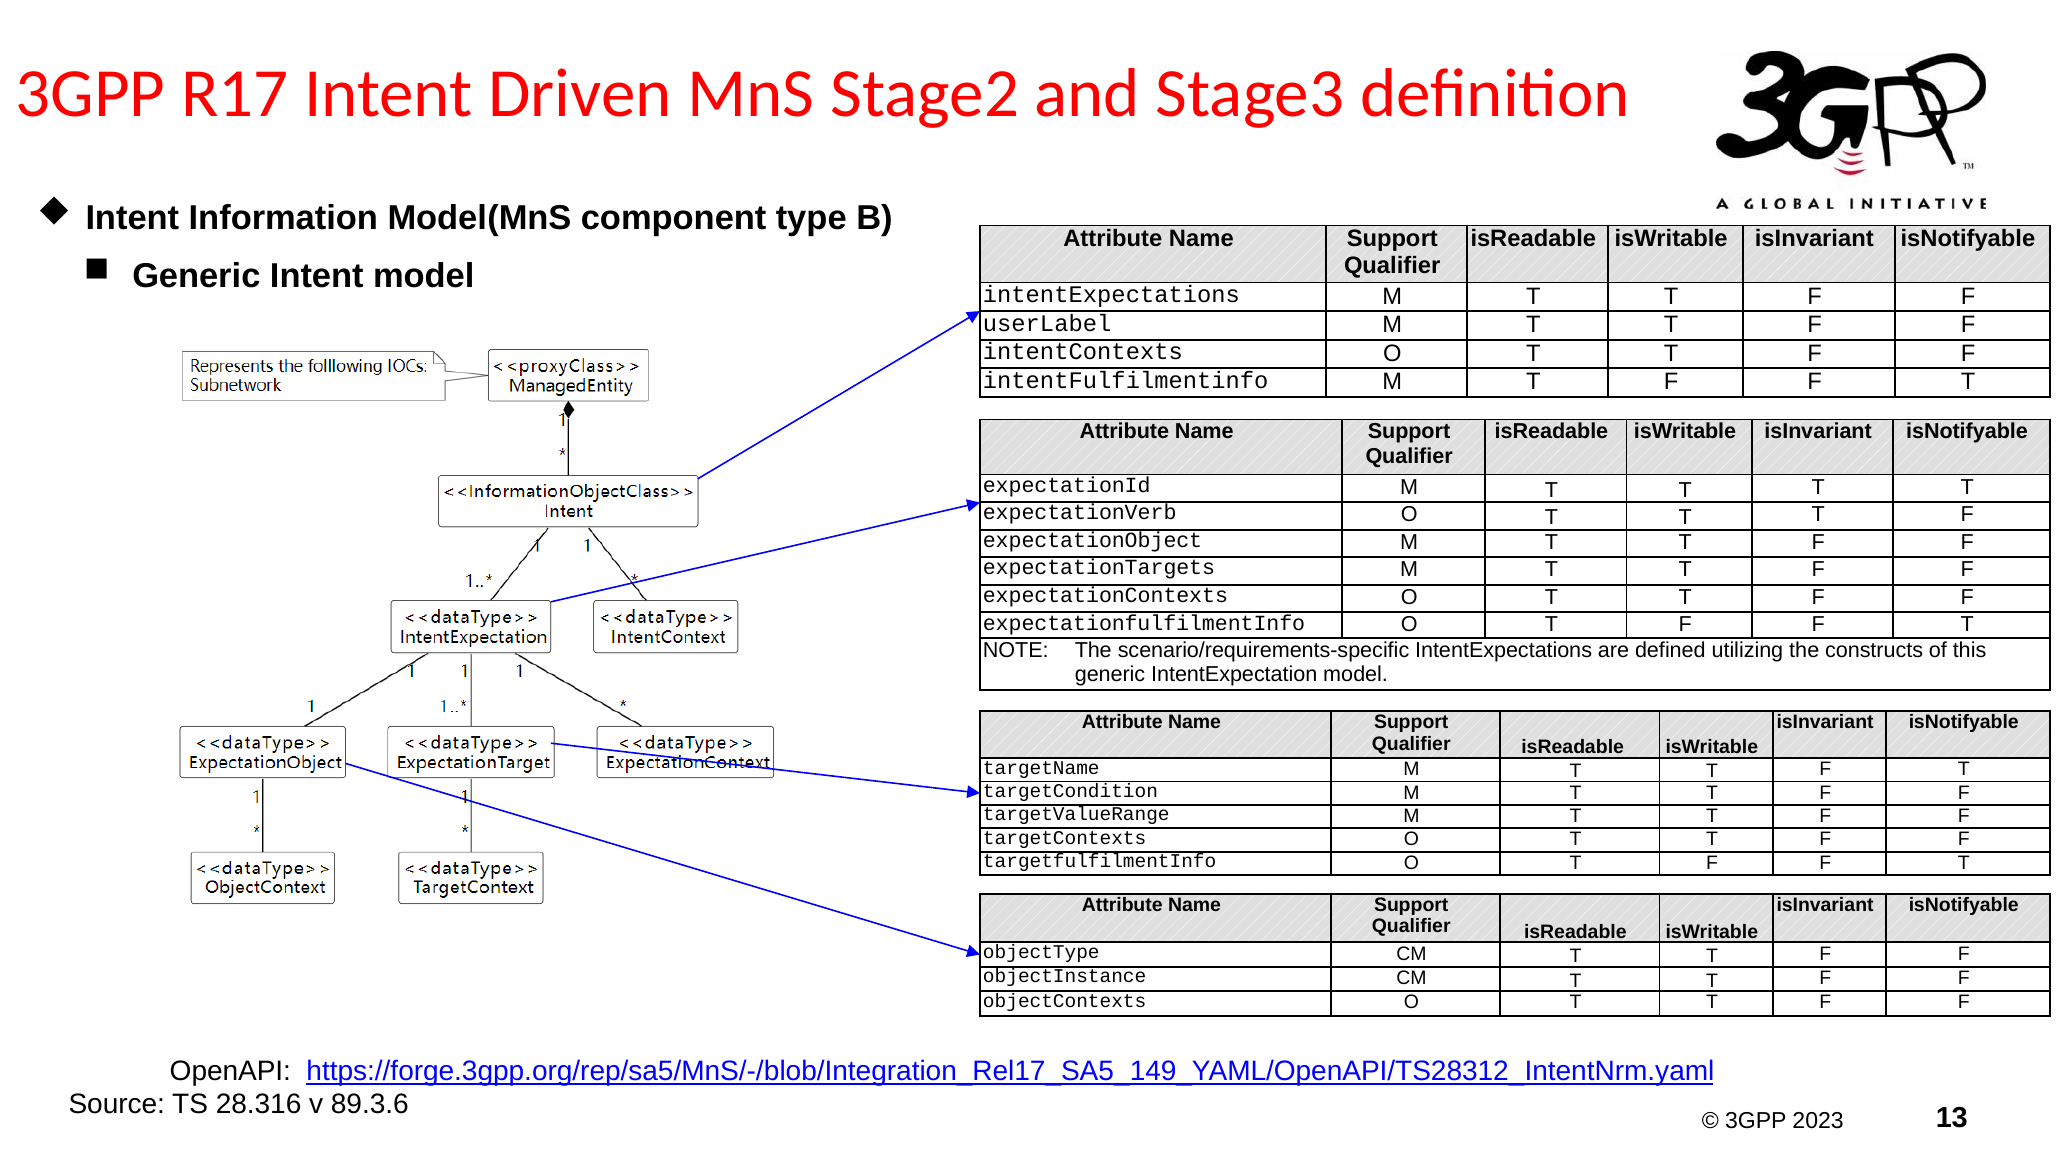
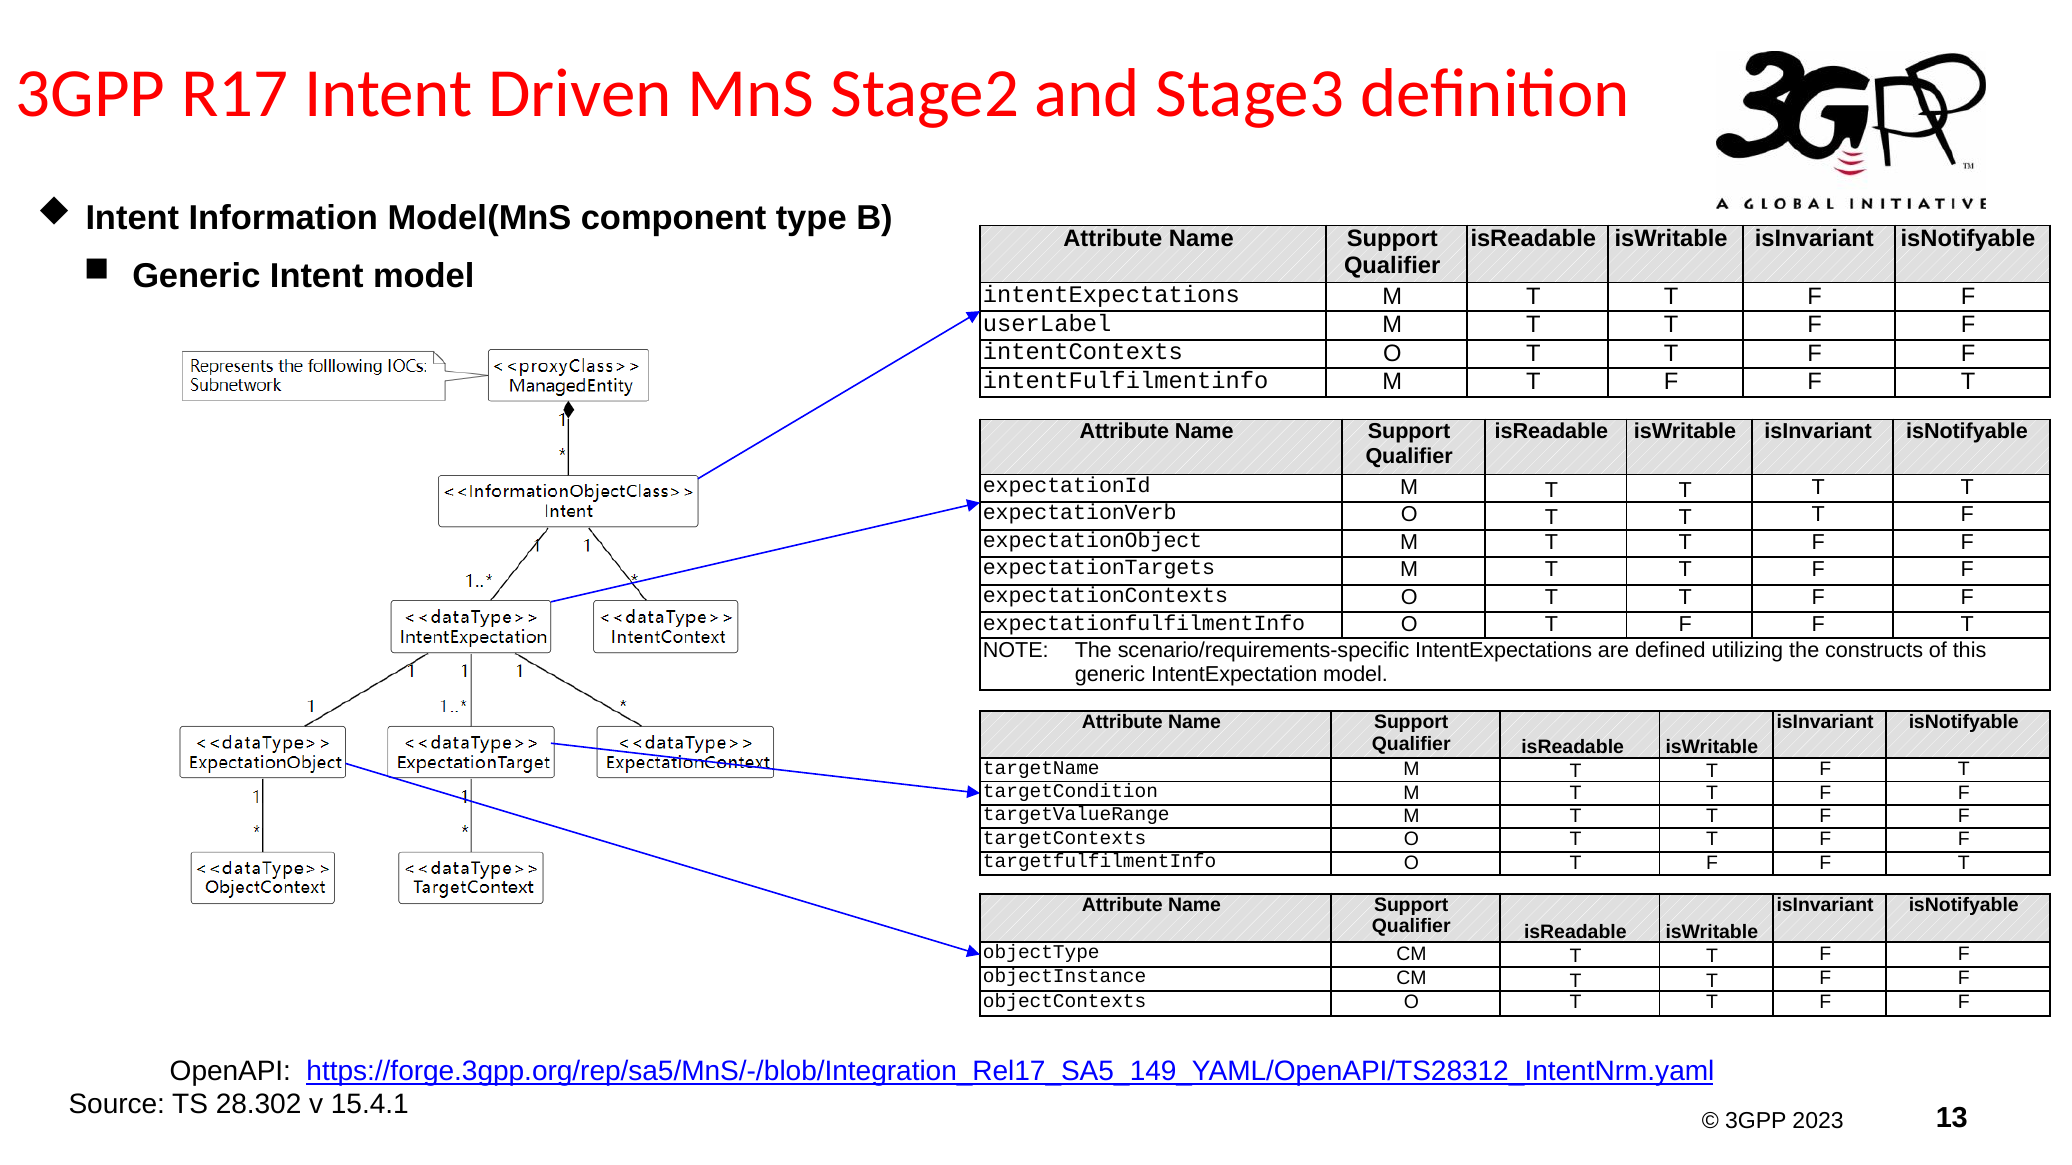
28.316: 28.316 -> 28.302 (259, 1105)
89.3.6: 89.3.6 -> 15.4.1 (370, 1105)
